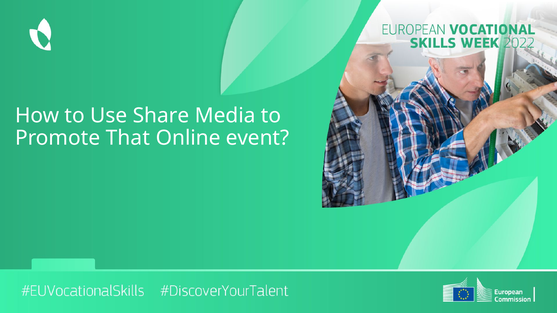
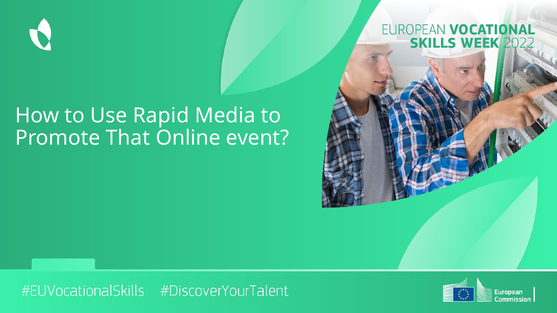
Share: Share -> Rapid (161, 116)
